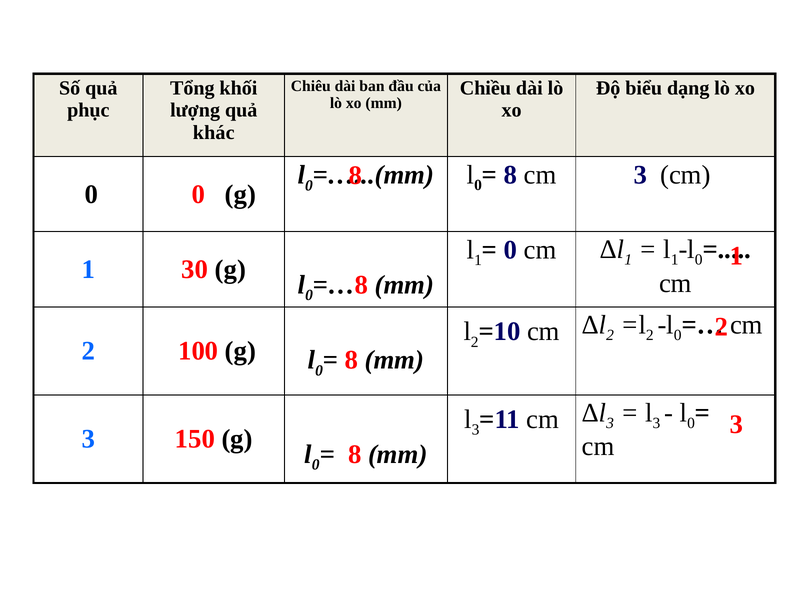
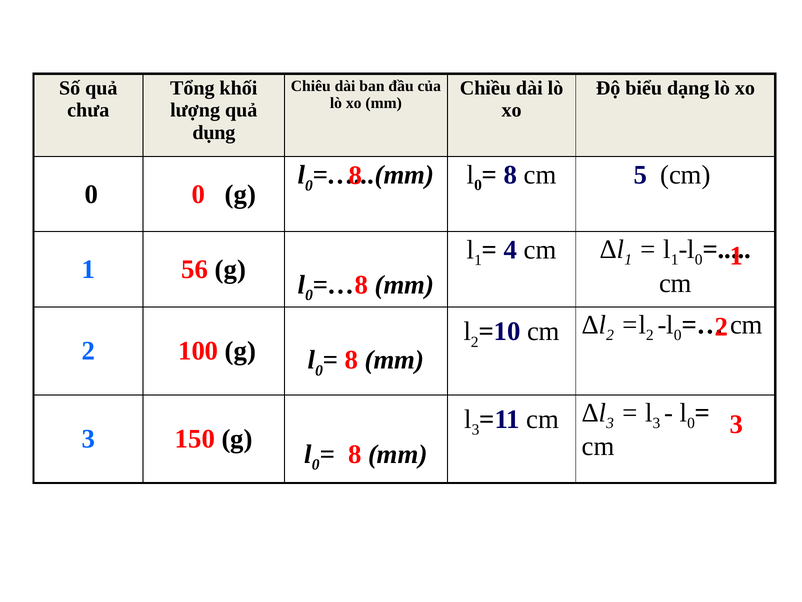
phục: phục -> chưa (88, 110)
khác: khác -> dụng (214, 132)
8 cm 3: 3 -> 5 (640, 175)
0: 0 -> 4 (510, 250)
30: 30 -> 56 (195, 269)
